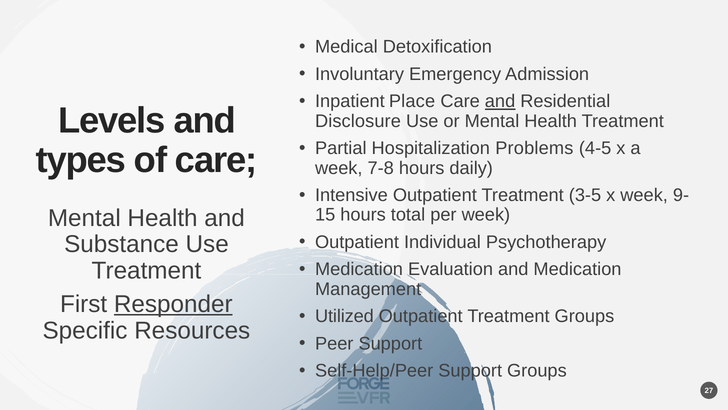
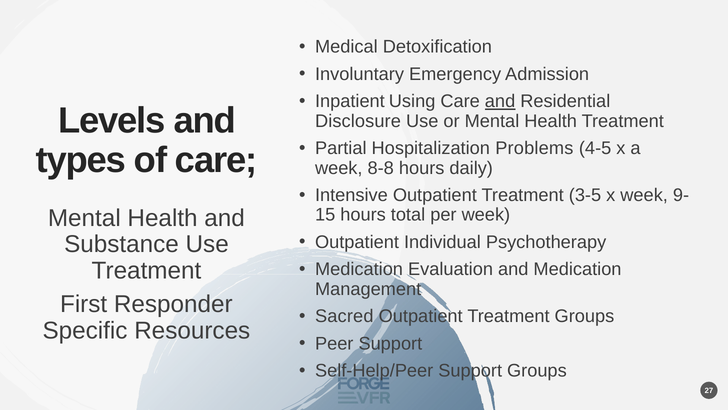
Place: Place -> Using (412, 101)
7-8: 7-8 -> 8-8 (381, 168)
Responder underline: present -> none (173, 304)
Utilized: Utilized -> Sacred (344, 316)
